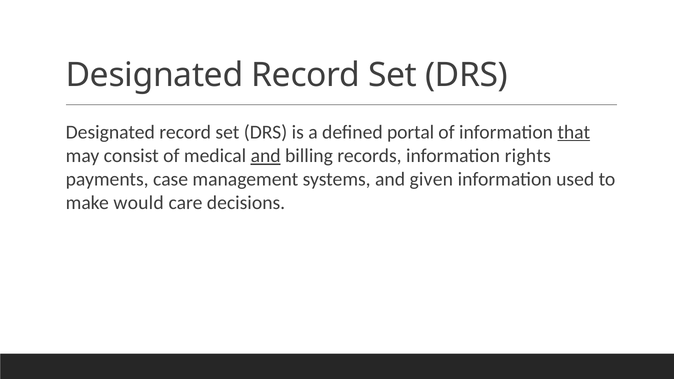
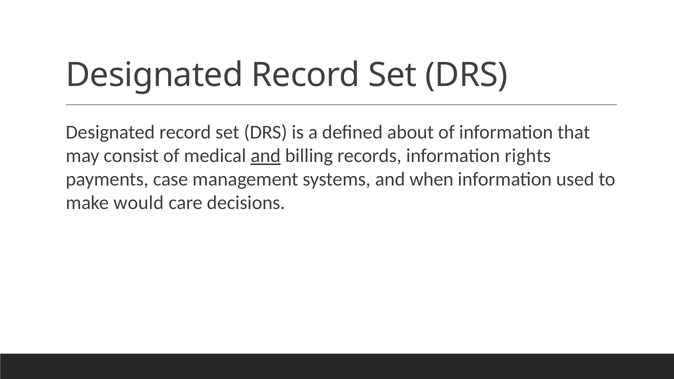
portal: portal -> about (411, 132)
that underline: present -> none (574, 132)
given: given -> when (431, 179)
